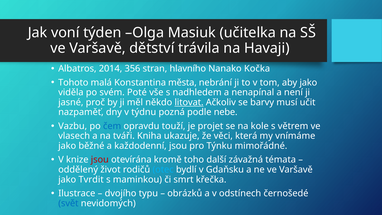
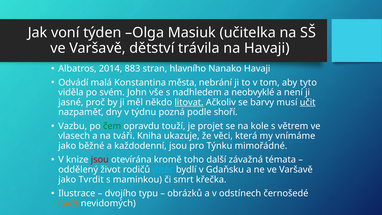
356: 356 -> 883 (132, 69)
Nanako Kočka: Kočka -> Havaji (257, 69)
Tohoto: Tohoto -> Odvádí (73, 83)
aby jako: jako -> tyto (308, 83)
Poté: Poté -> John (137, 92)
nenapínal: nenapínal -> neobvyklé (253, 92)
učit underline: none -> present (308, 102)
nebe: nebe -> shoří (226, 112)
čem colour: blue -> green (112, 126)
svět colour: blue -> orange (68, 203)
